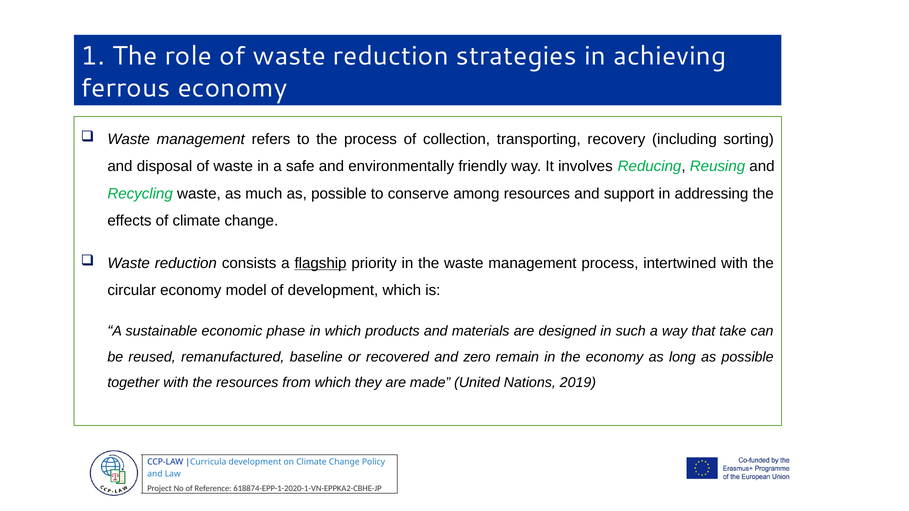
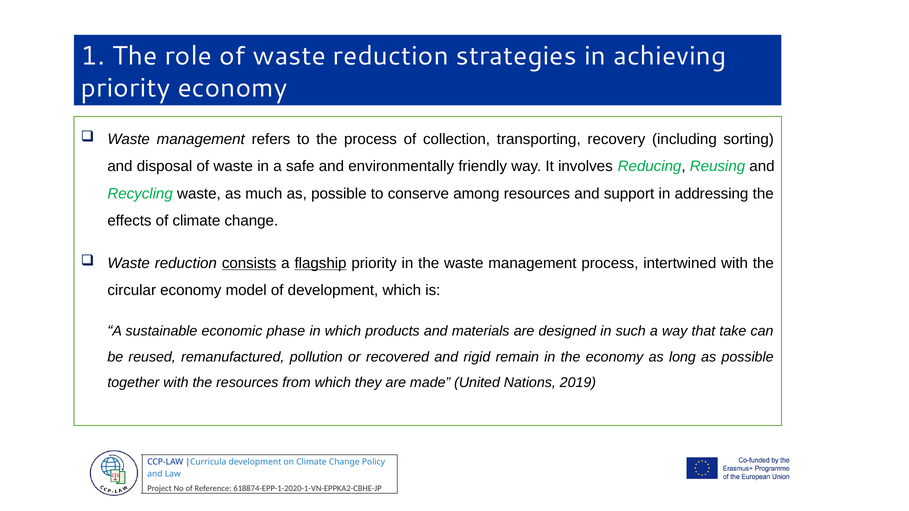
ferrous: ferrous -> priority (126, 88)
consists underline: none -> present (249, 263)
baseline: baseline -> pollution (316, 357)
zero: zero -> rigid (477, 357)
